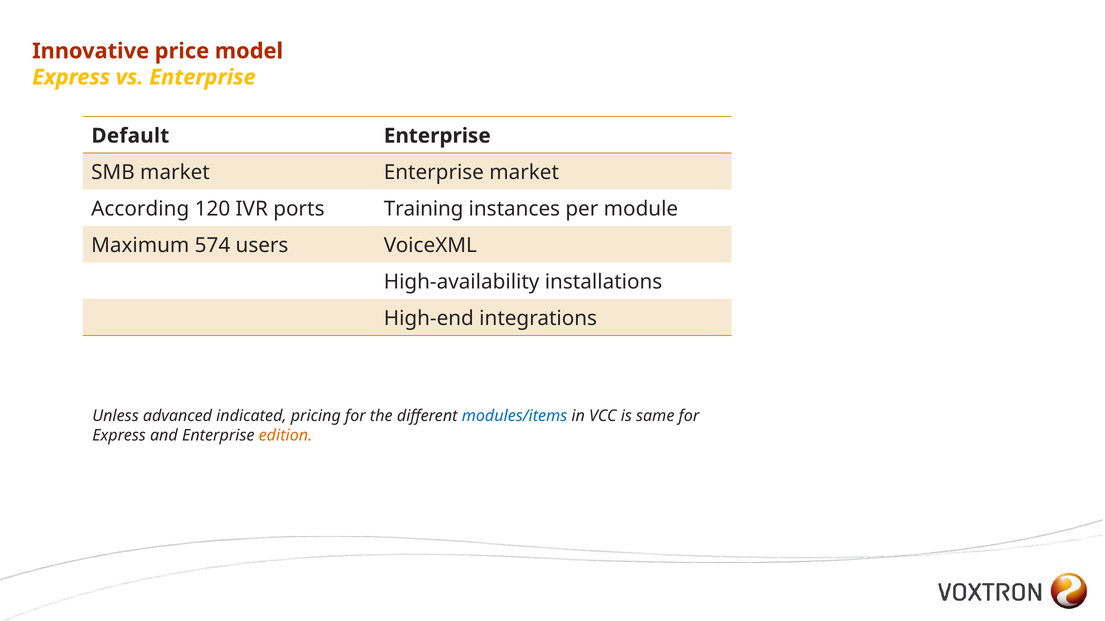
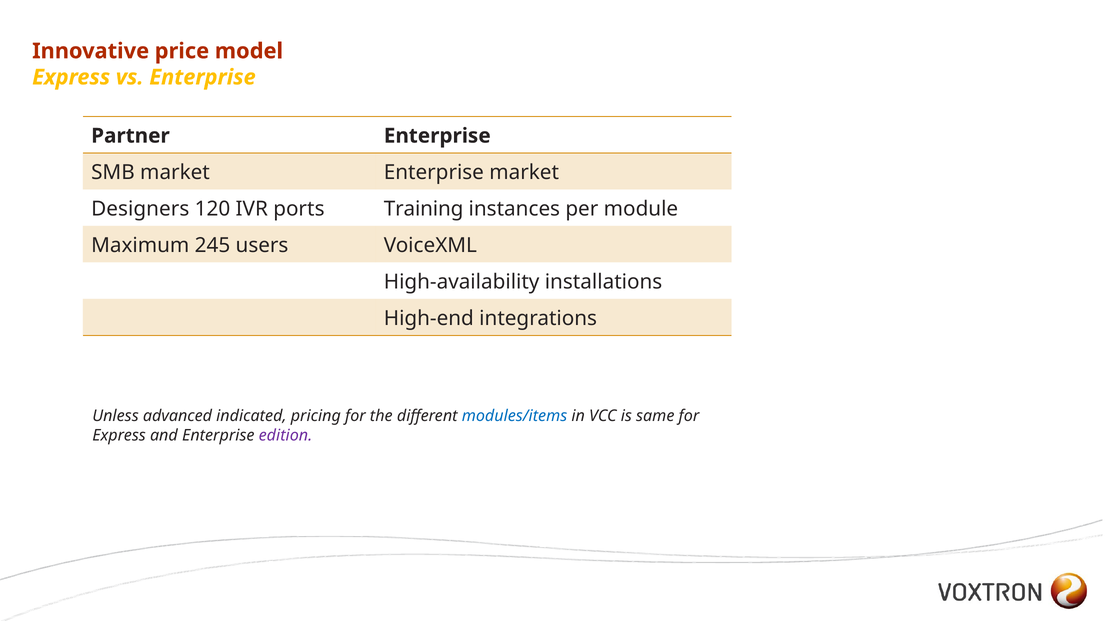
Default: Default -> Partner (130, 136)
According: According -> Designers (140, 209)
574: 574 -> 245 (213, 245)
edition colour: orange -> purple (286, 436)
